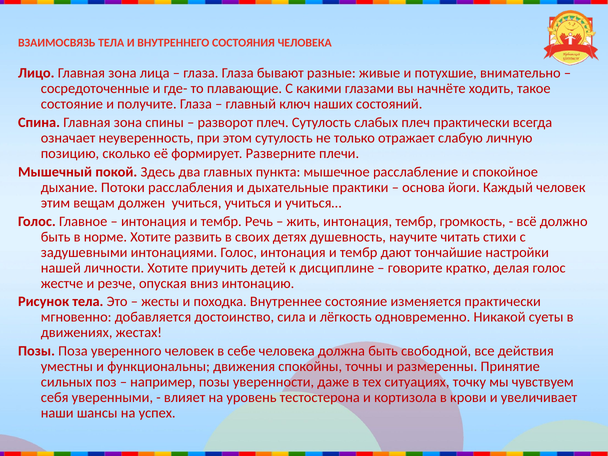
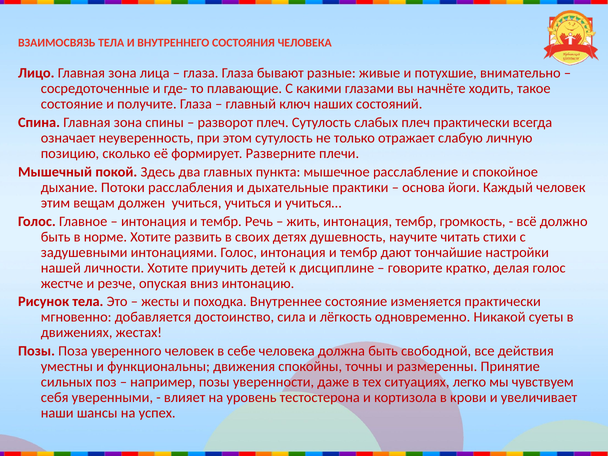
точку: точку -> легко (469, 382)
